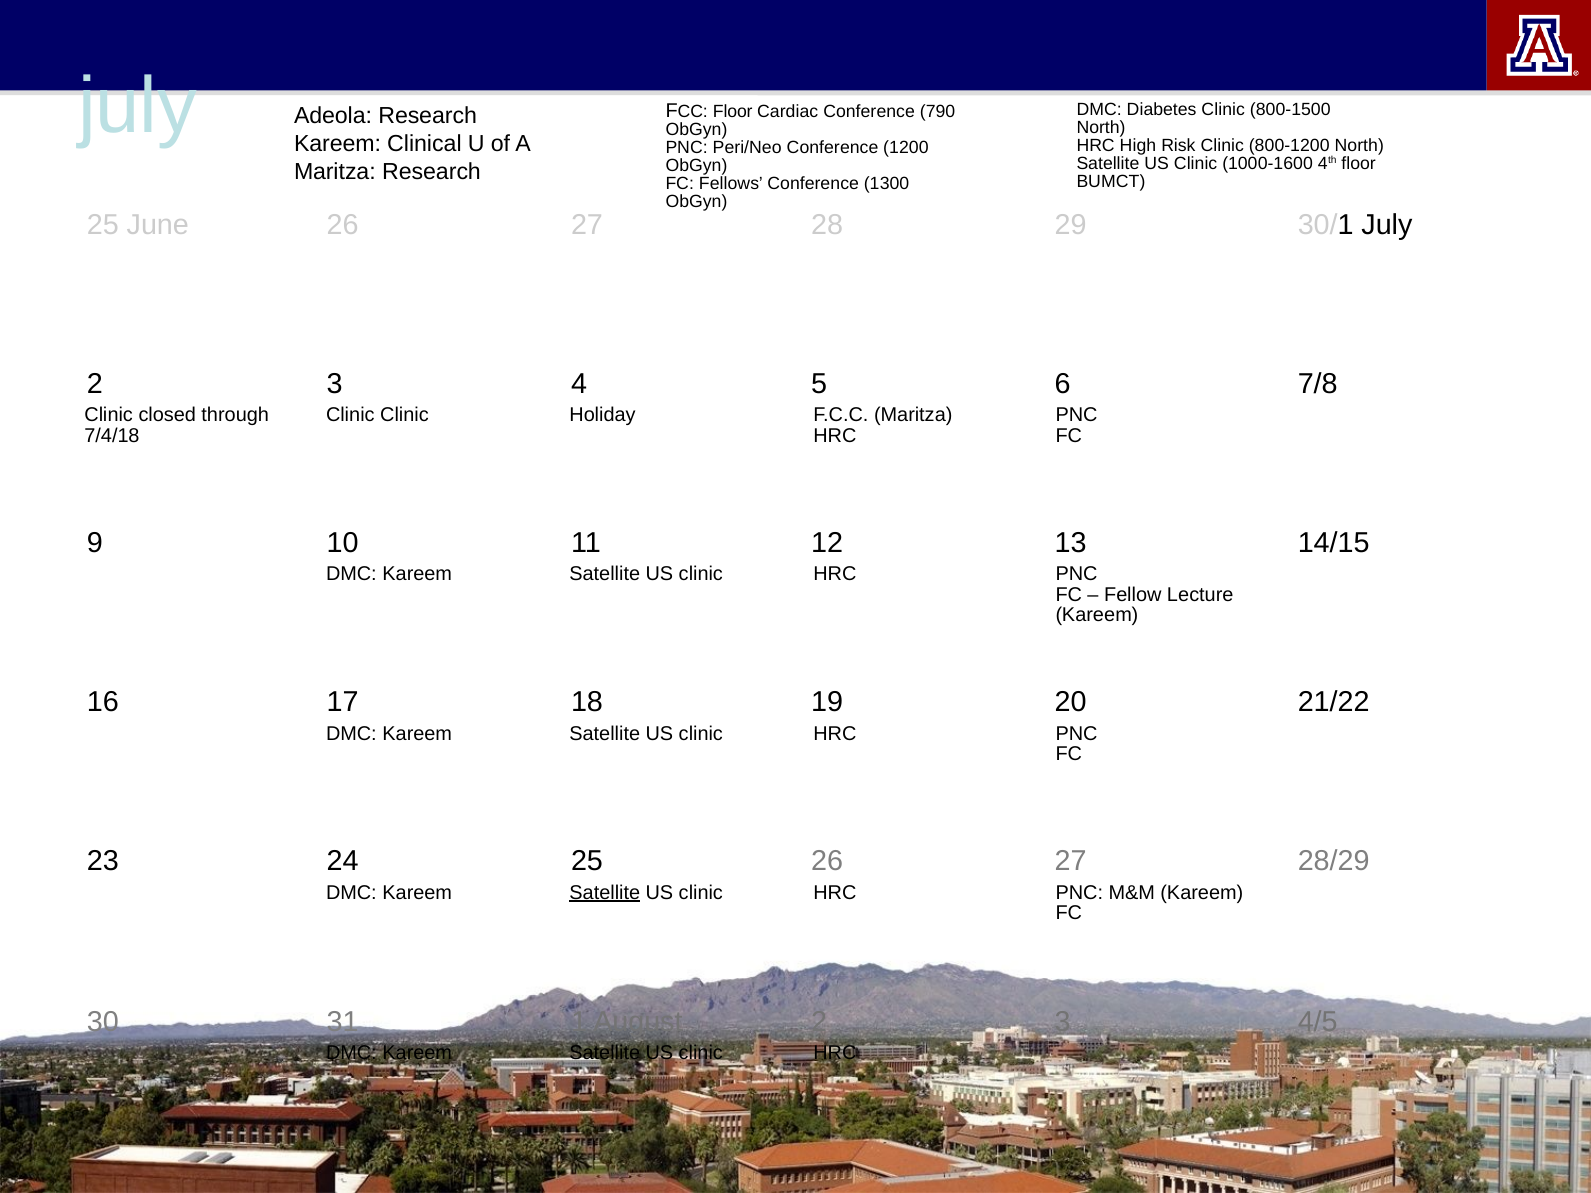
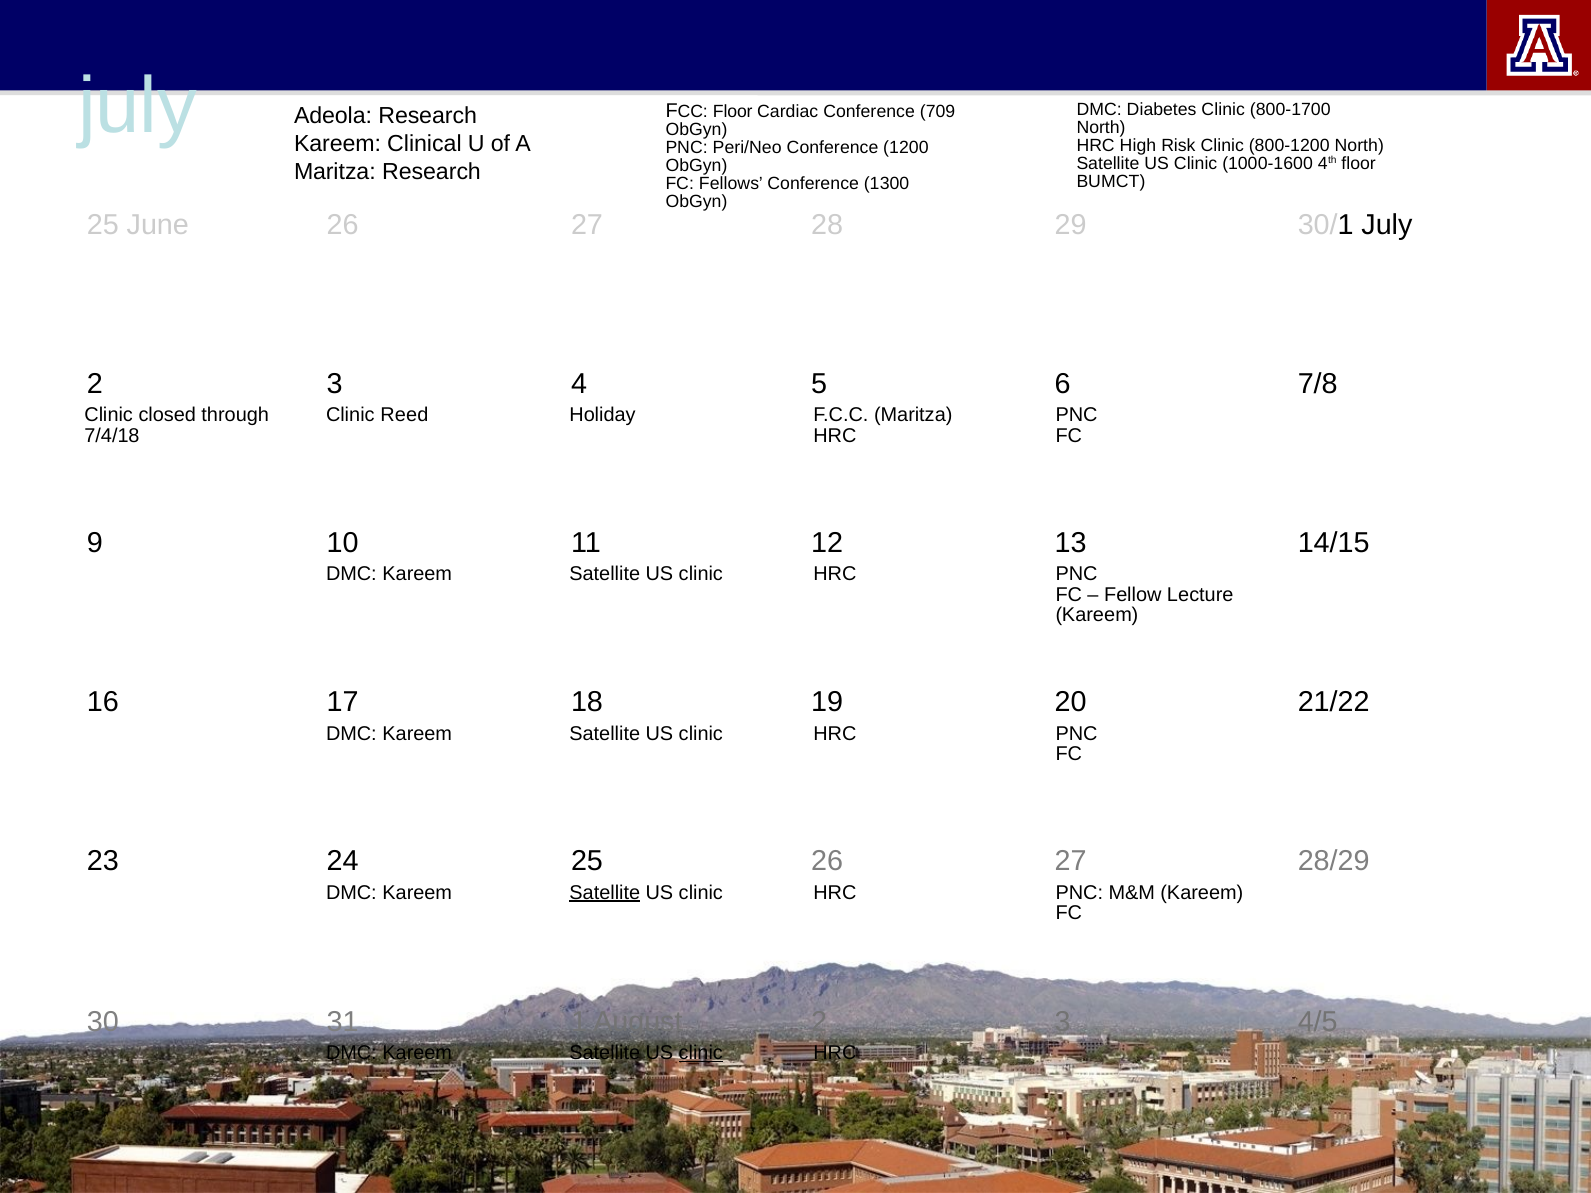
790: 790 -> 709 (938, 111)
800-1500: 800-1500 -> 800-1700 (1290, 109)
Clinic Clinic: Clinic -> Reed (404, 415)
clinic underline: none -> present (701, 1053)
